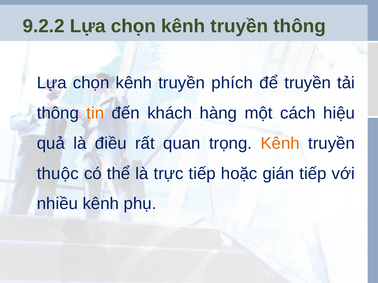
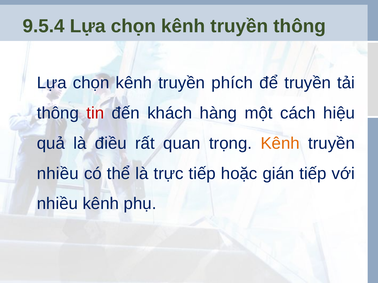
9.2.2: 9.2.2 -> 9.5.4 (44, 26)
tin colour: orange -> red (95, 113)
thuộc: thuộc -> nhiều (58, 174)
